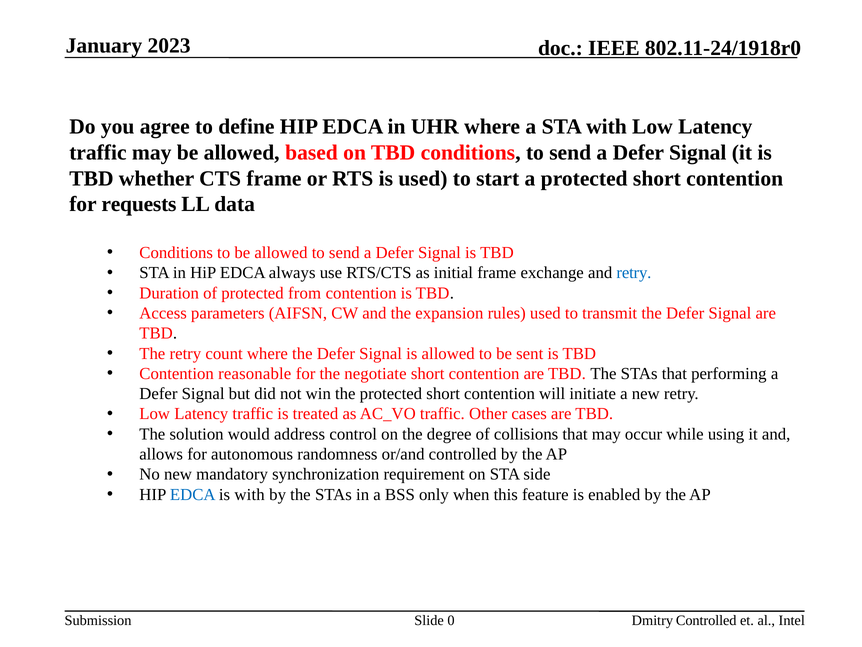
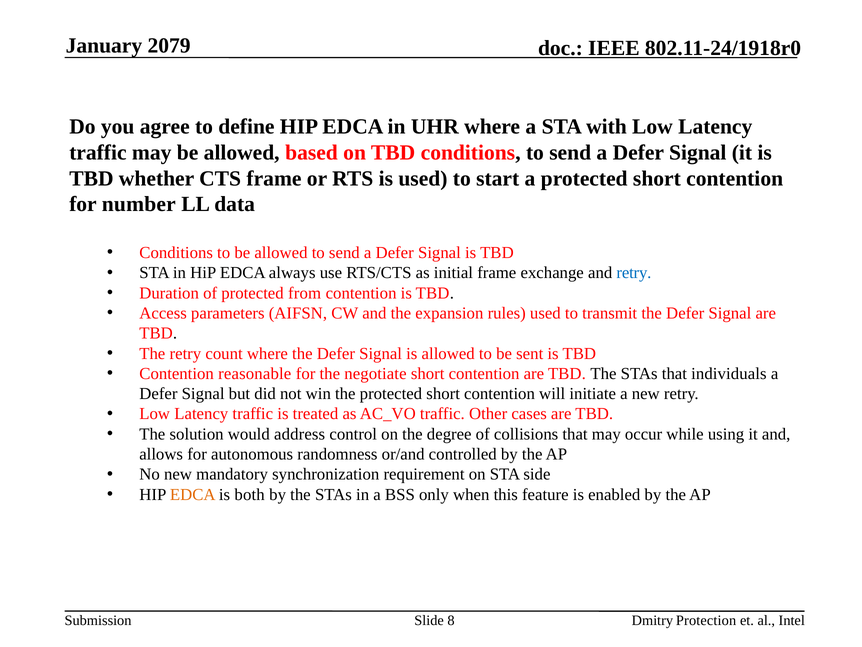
2023: 2023 -> 2079 (169, 46)
requests: requests -> number (139, 204)
performing: performing -> individuals (729, 373)
EDCA colour: blue -> orange (193, 494)
is with: with -> both (250, 494)
0: 0 -> 8 (451, 620)
Dmitry Controlled: Controlled -> Protection (706, 620)
